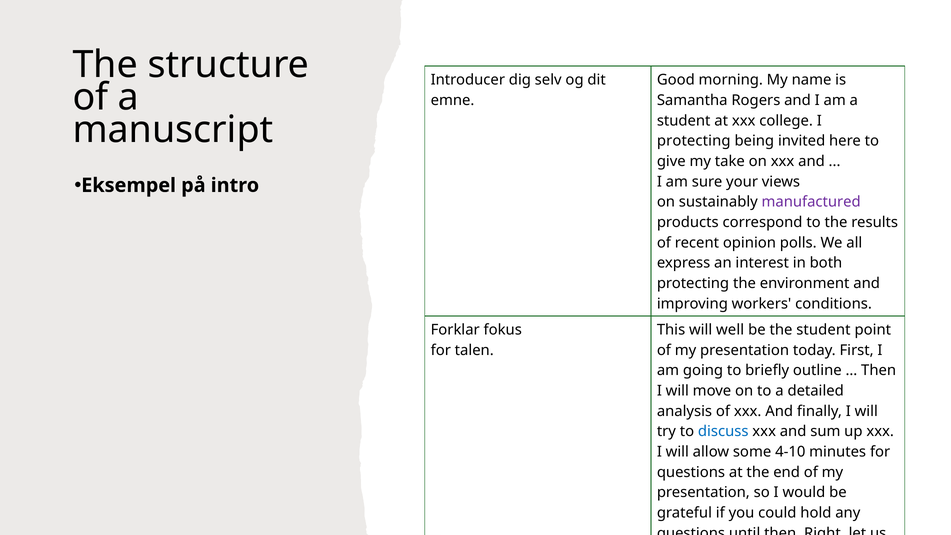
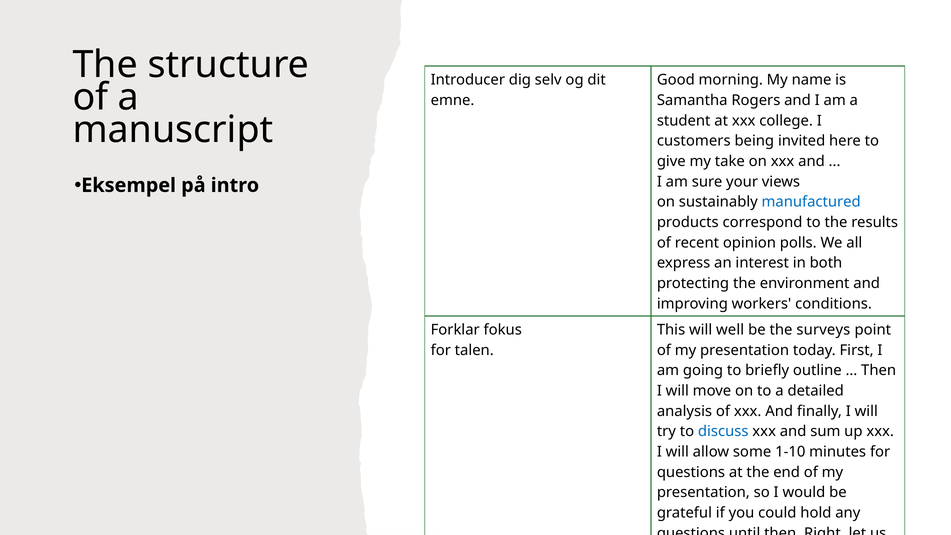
protecting: protecting -> customers (694, 141)
manufactured colour: purple -> blue (811, 202)
the student: student -> surveys (823, 330)
4-10: 4-10 -> 1-10 (790, 452)
